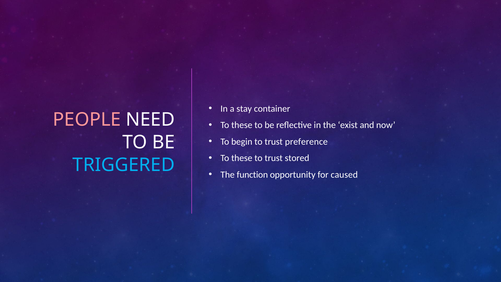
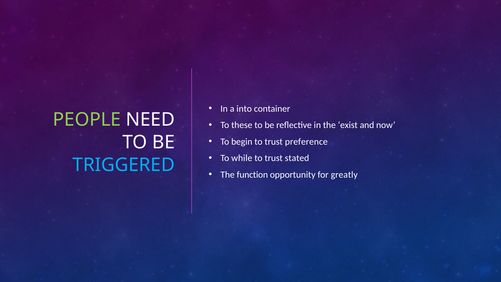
stay: stay -> into (244, 109)
PEOPLE colour: pink -> light green (87, 120)
these: these -> while (242, 158)
stored: stored -> stated (297, 158)
caused: caused -> greatly (344, 175)
